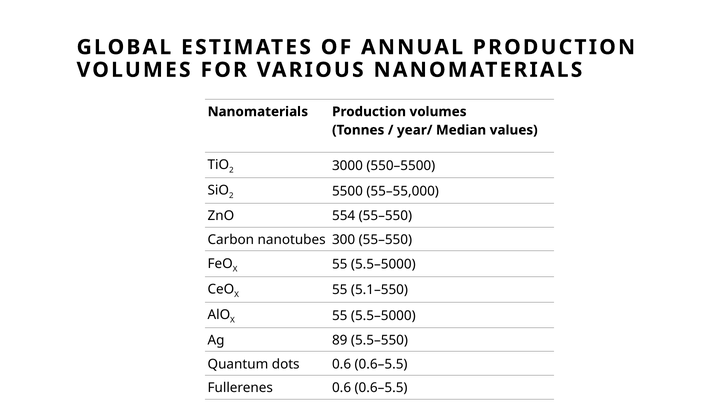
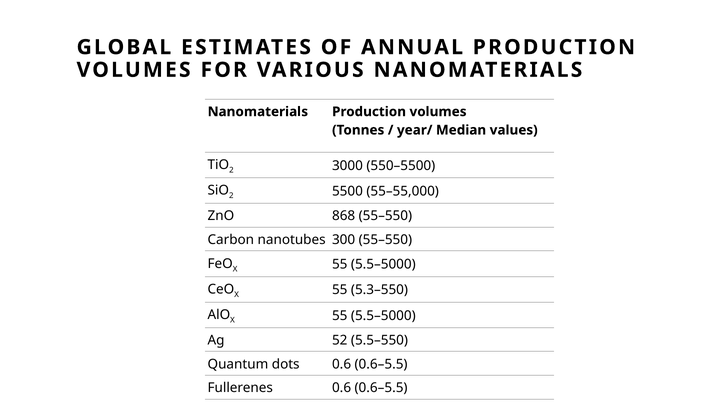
554: 554 -> 868 (344, 216)
5.1–550: 5.1–550 -> 5.3–550 (379, 290)
89: 89 -> 52 (340, 341)
